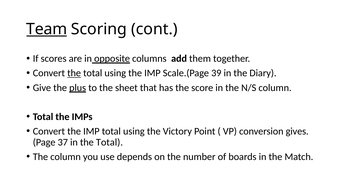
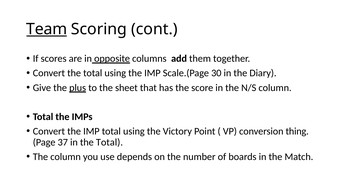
the underline: present -> none (74, 73)
39: 39 -> 30 (216, 73)
gives: gives -> thing (297, 131)
